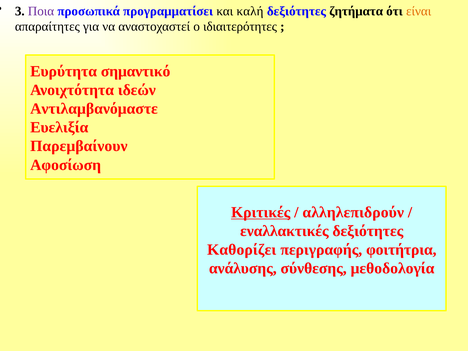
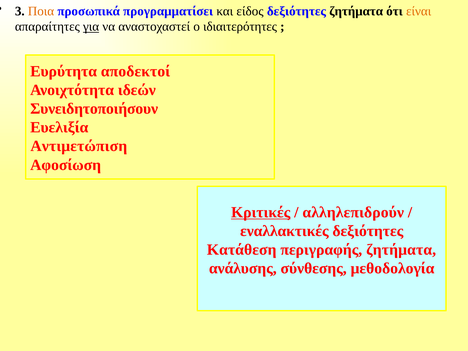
Ποια colour: purple -> orange (41, 11)
καλή: καλή -> είδος (250, 11)
για underline: none -> present (91, 27)
σημαντικό: σημαντικό -> αποδεκτοί (136, 71)
Αντιλαμβανόμαστε: Αντιλαμβανόμαστε -> Συνειδητοποιήσουν (94, 109)
Παρεμβαίνουν: Παρεμβαίνουν -> Αντιμετώπιση (79, 146)
Καθορίζει: Καθορίζει -> Κατάθεση (242, 250)
περιγραφής φοιτήτρια: φοιτήτρια -> ζητήματα (401, 250)
